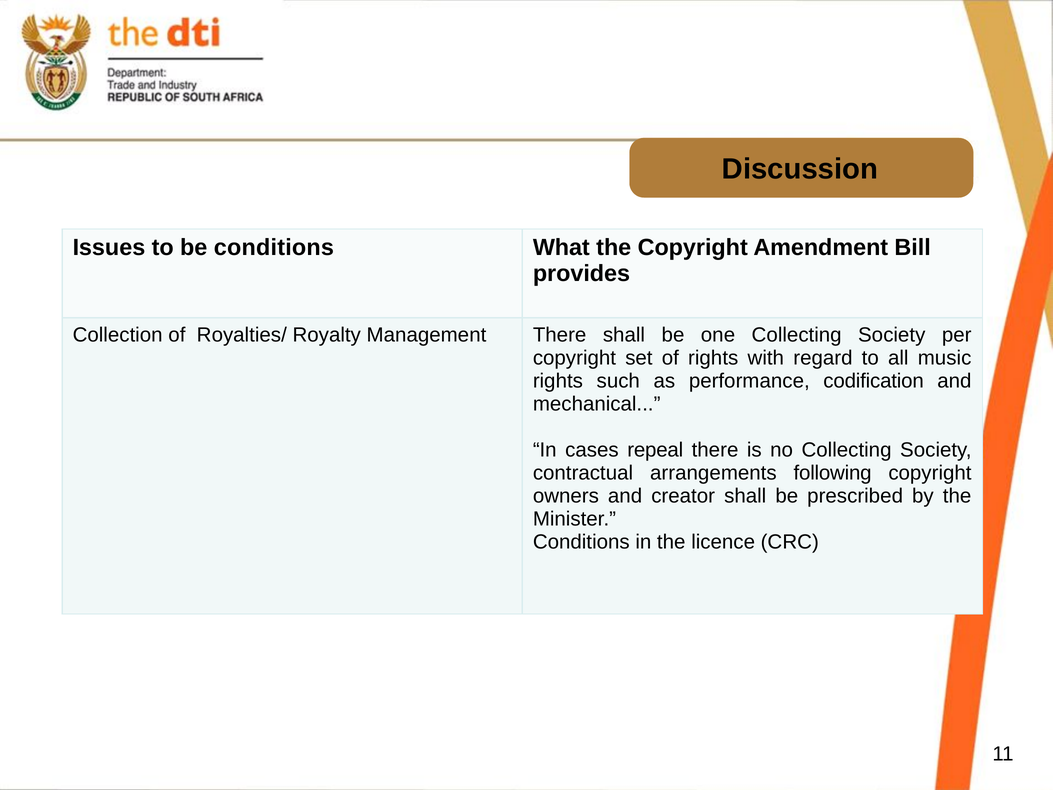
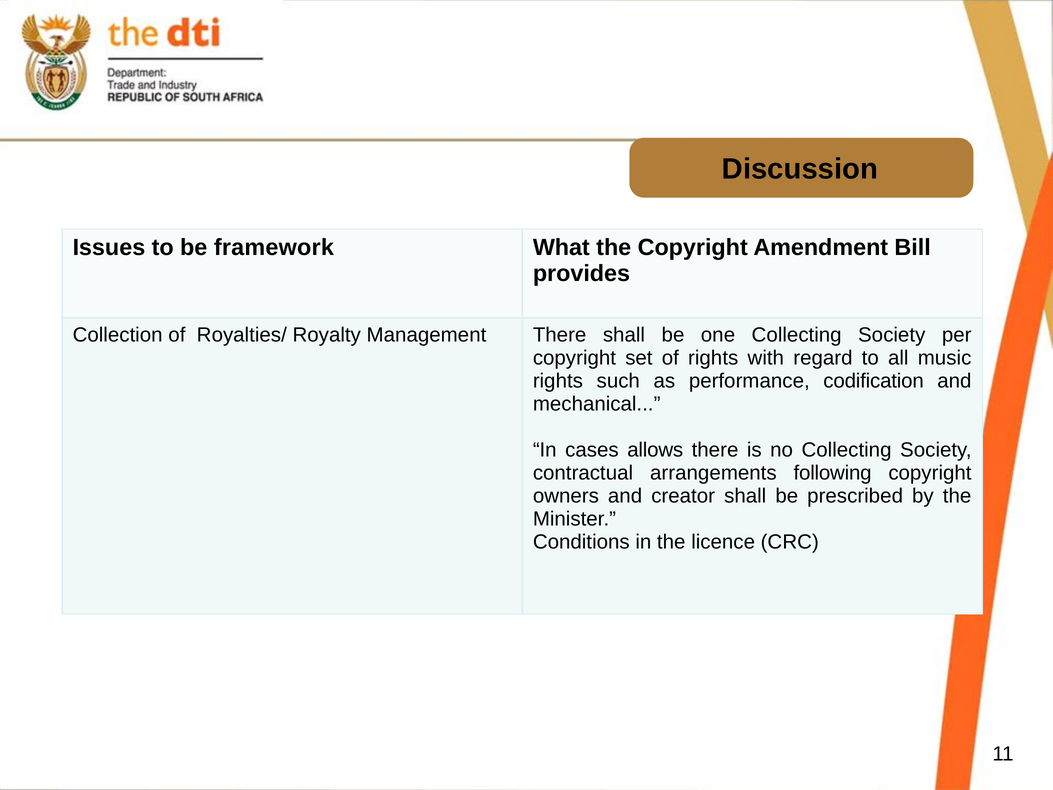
be conditions: conditions -> framework (274, 248)
repeal: repeal -> allows (655, 450)
